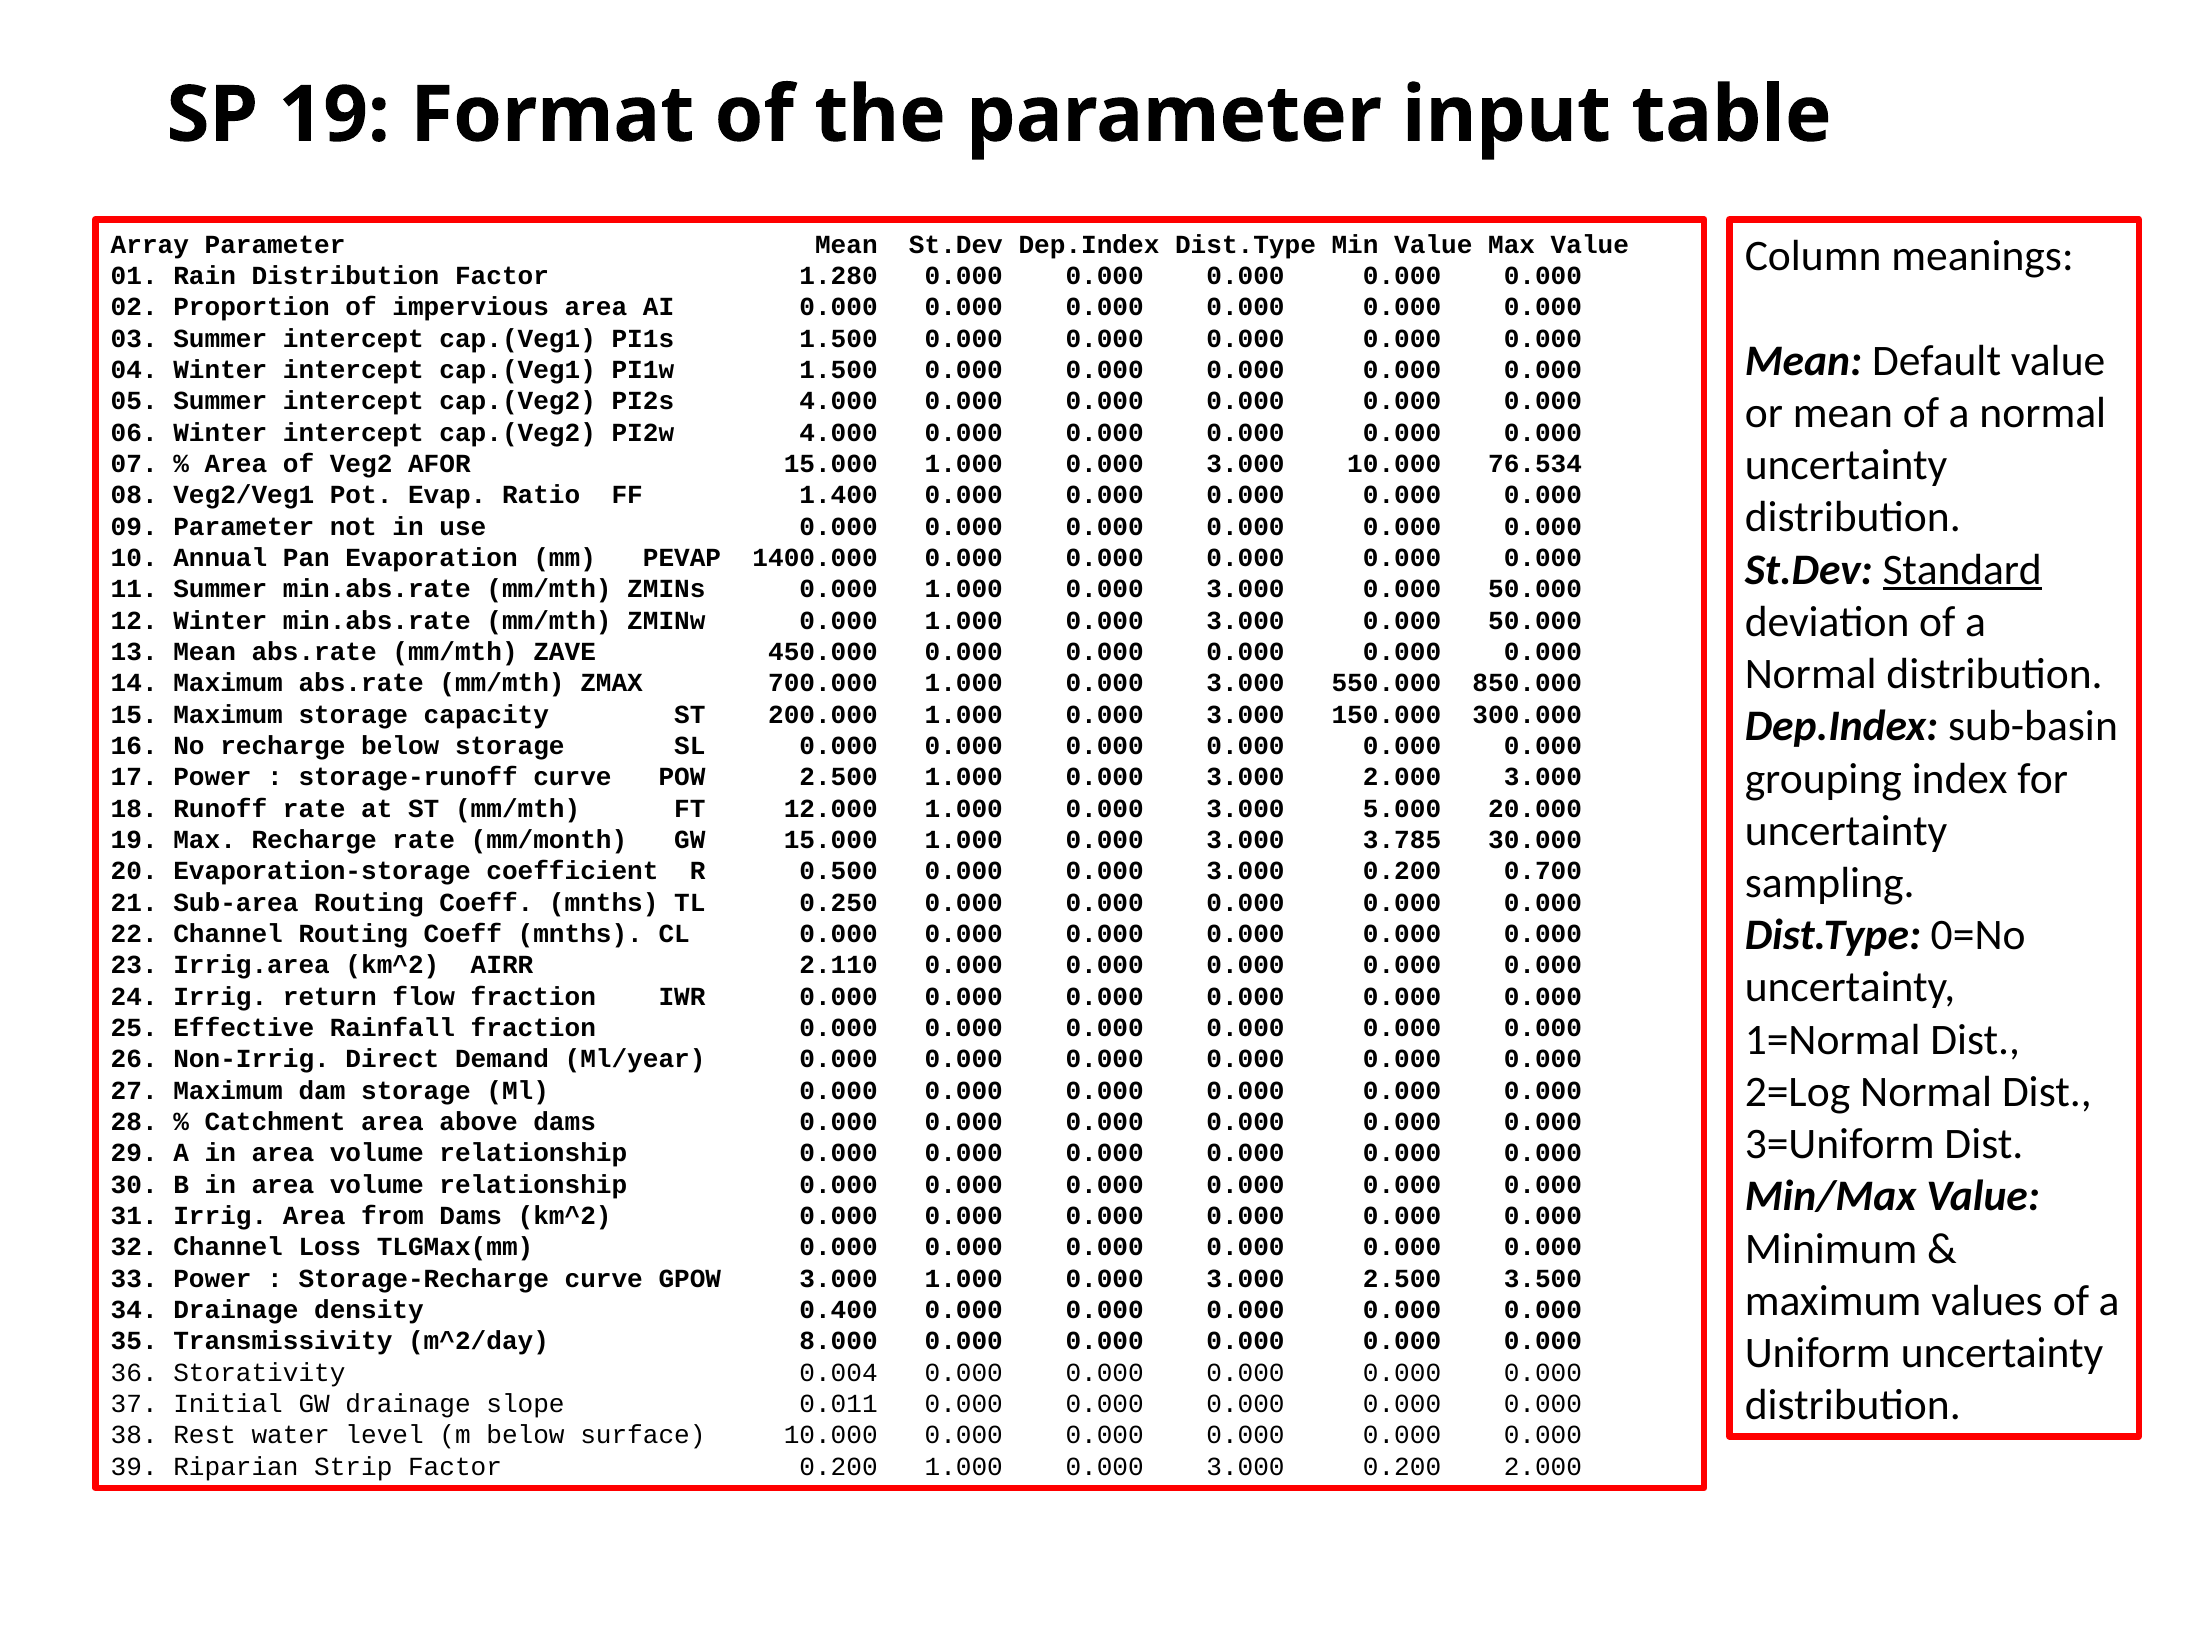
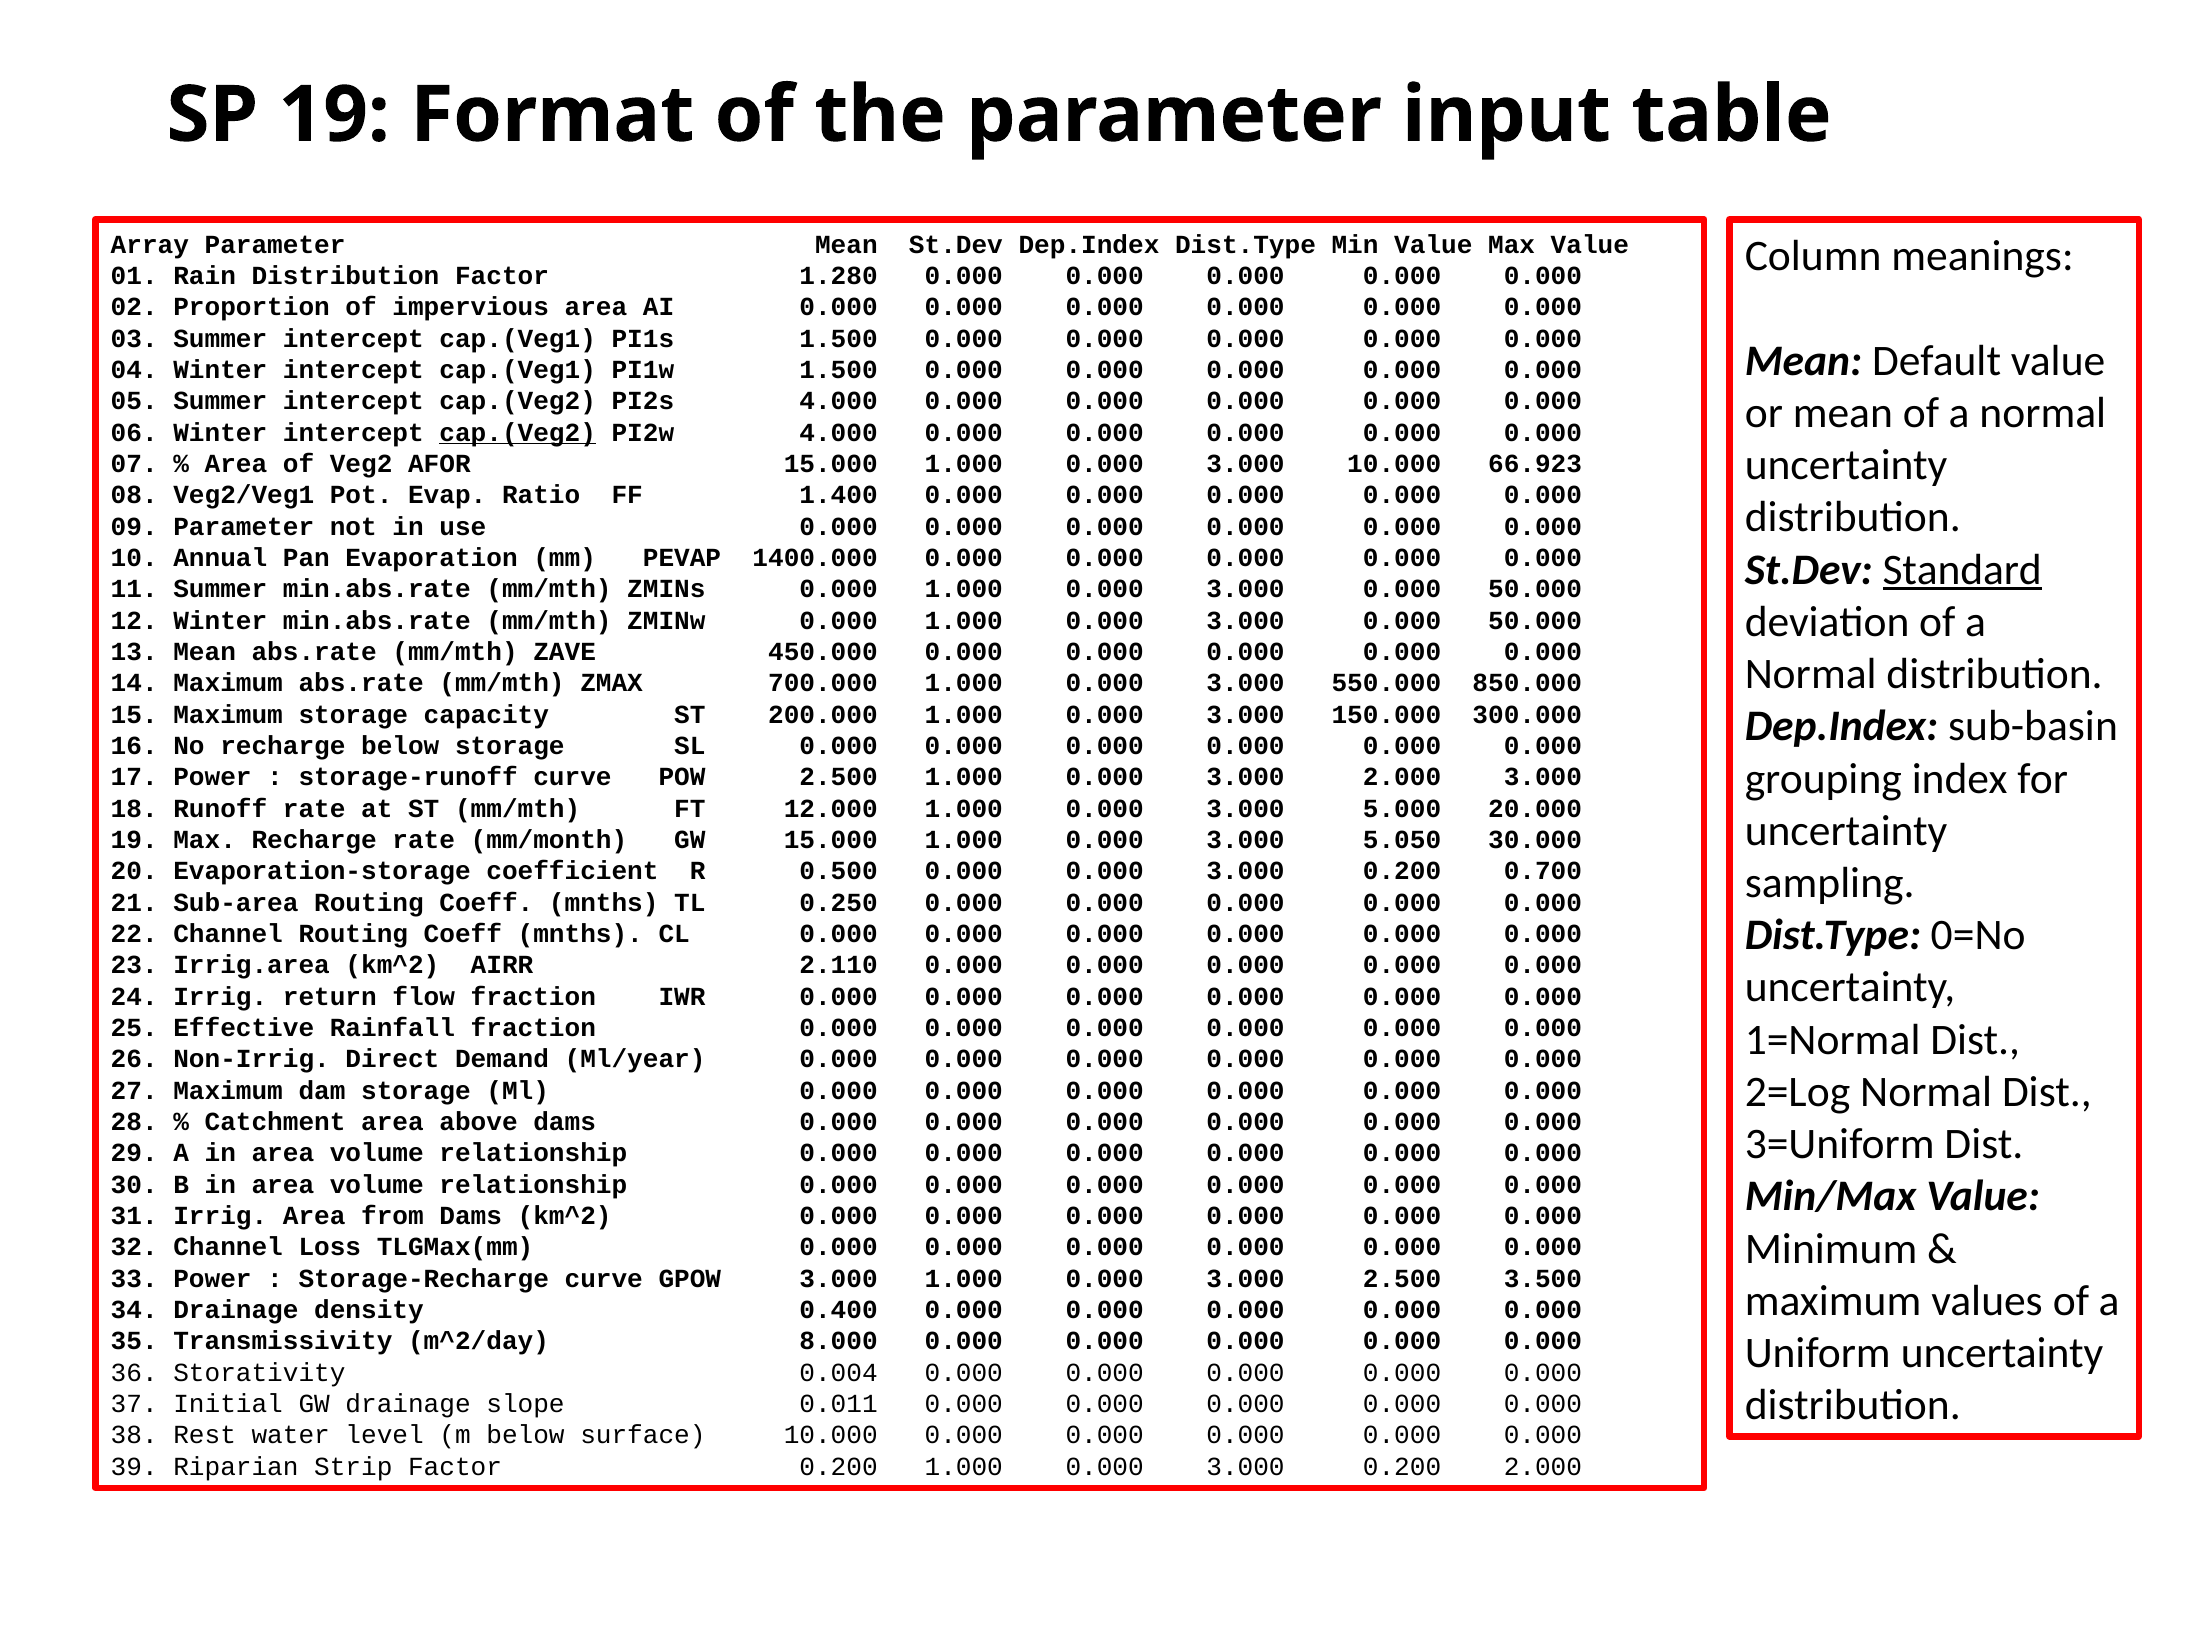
cap.(Veg2 underline: none -> present (518, 432)
76.534: 76.534 -> 66.923 (1535, 464)
3.785: 3.785 -> 5.050 (1402, 840)
